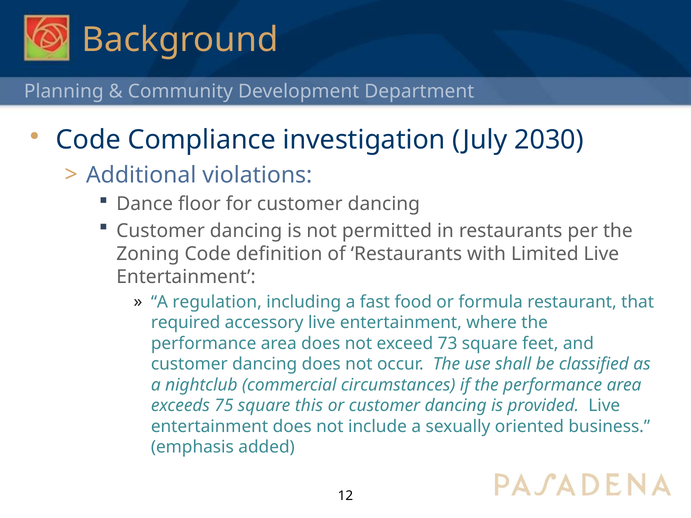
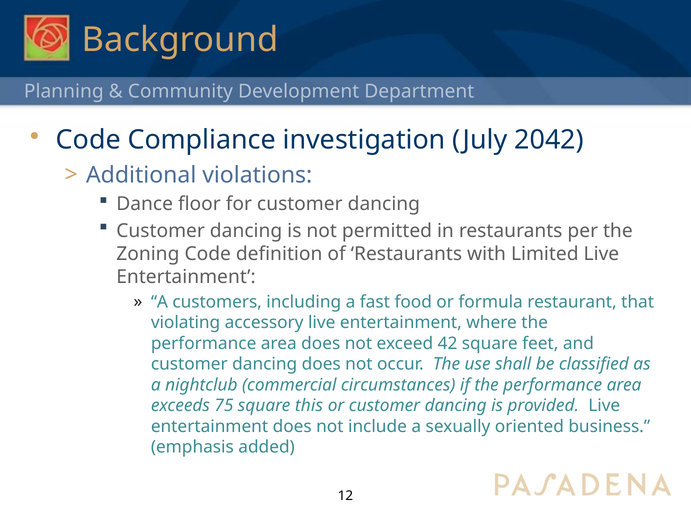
2030: 2030 -> 2042 (549, 140)
regulation: regulation -> customers (217, 302)
required: required -> violating (186, 323)
73: 73 -> 42 (448, 344)
